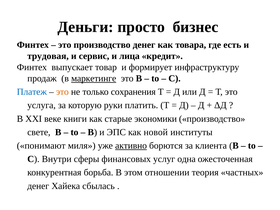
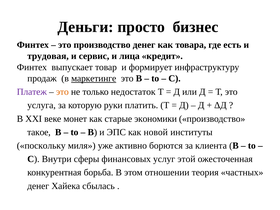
Платеж colour: blue -> purple (32, 92)
сохранения: сохранения -> недостаток (133, 92)
книги: книги -> монет (75, 119)
свете: свете -> такое (39, 132)
понимают: понимают -> поскольку (41, 146)
активно underline: present -> none (131, 146)
одна: одна -> этой (186, 159)
